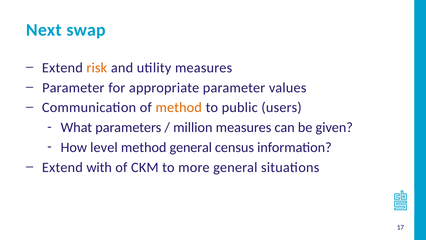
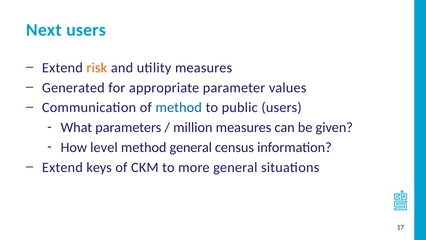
Next swap: swap -> users (86, 30)
Parameter: Parameter -> Generated (73, 88)
method colour: orange -> blue (179, 107)
with: with -> keys (99, 167)
